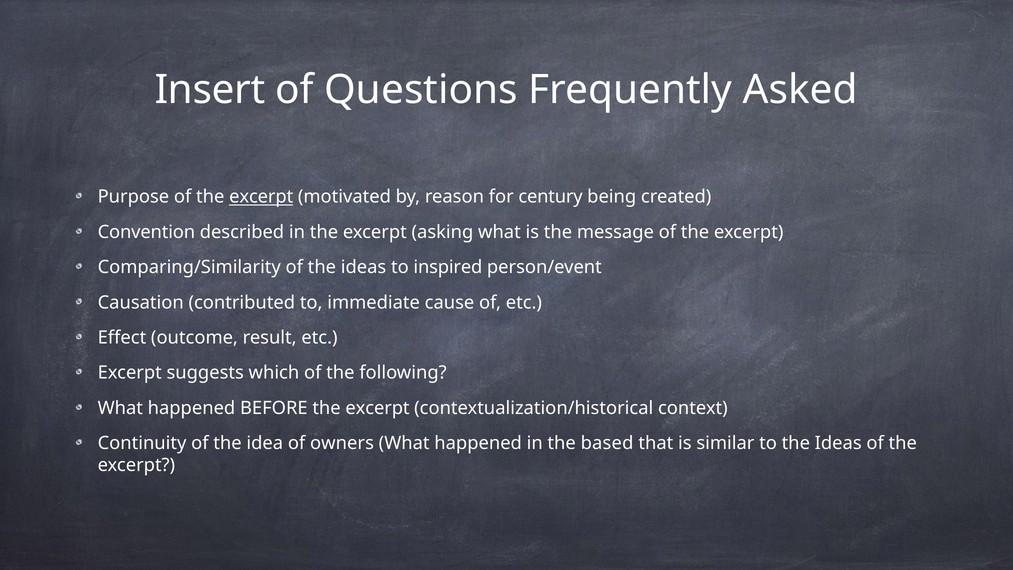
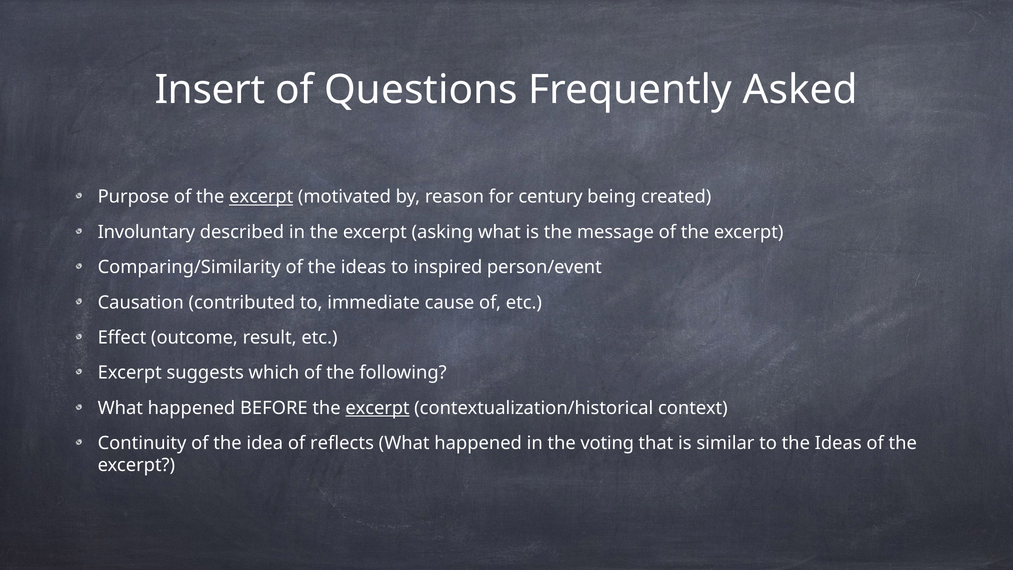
Convention: Convention -> Involuntary (146, 232)
excerpt underline: none -> present (378, 408)
owners: owners -> reflects (342, 443)
based: based -> voting (607, 443)
